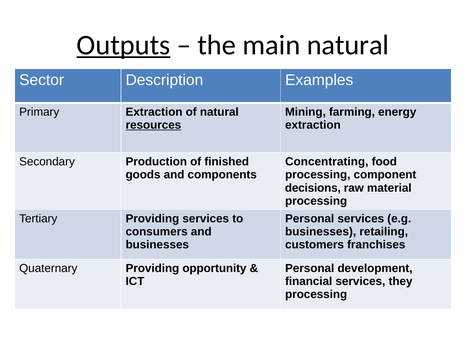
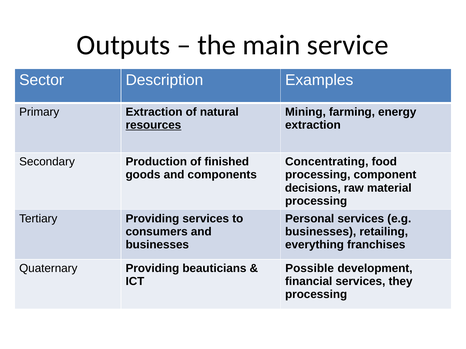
Outputs underline: present -> none (123, 45)
main natural: natural -> service (348, 45)
customers: customers -> everything (315, 245)
opportunity: opportunity -> beauticians (214, 269)
Personal: Personal -> Possible (310, 269)
